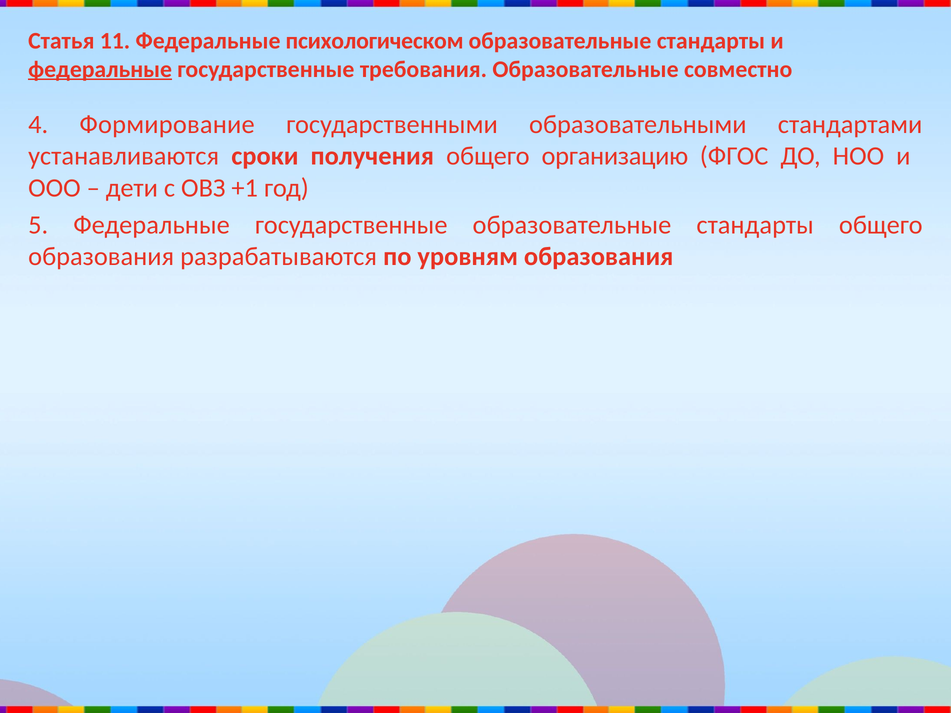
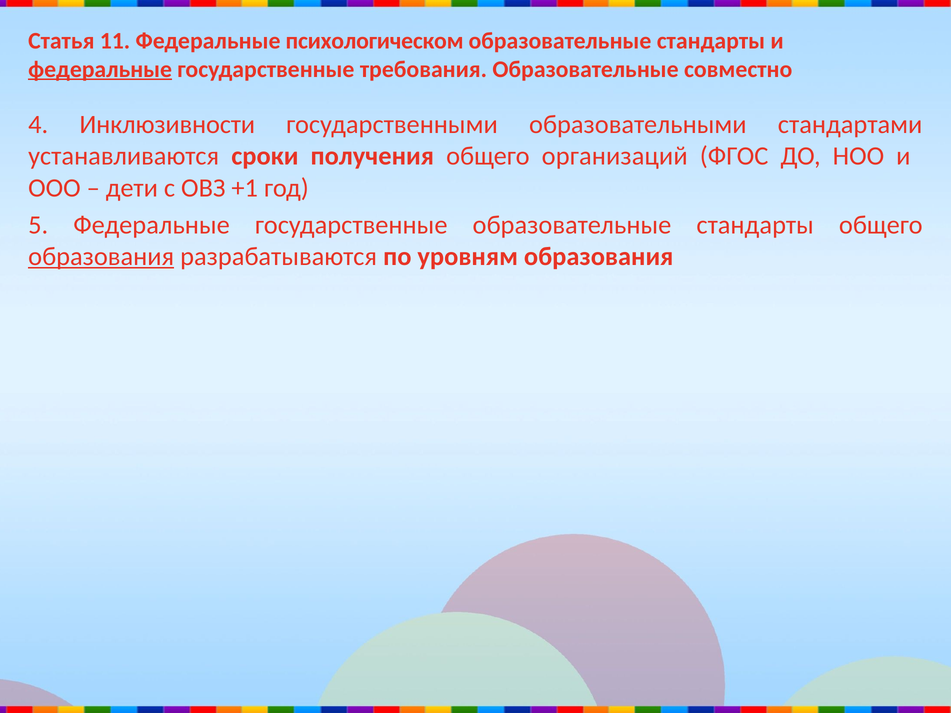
Формирование: Формирование -> Инклюзивности (167, 124)
организацию: организацию -> организаций (615, 156)
образования underline: none -> present (101, 257)
